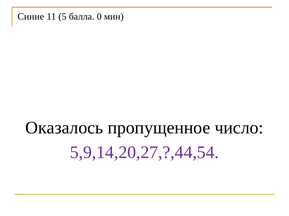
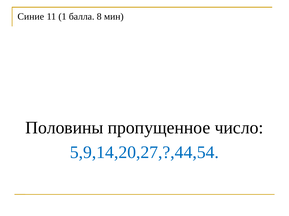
5: 5 -> 1 (62, 17)
0: 0 -> 8 (99, 17)
Оказалось: Оказалось -> Половины (64, 128)
5,9,14,20,27,?,44,54 colour: purple -> blue (144, 153)
